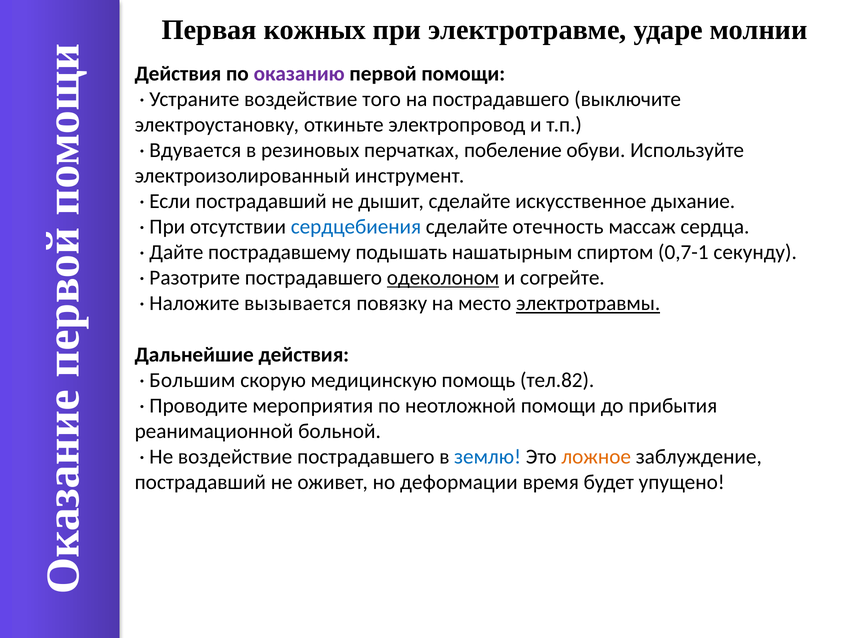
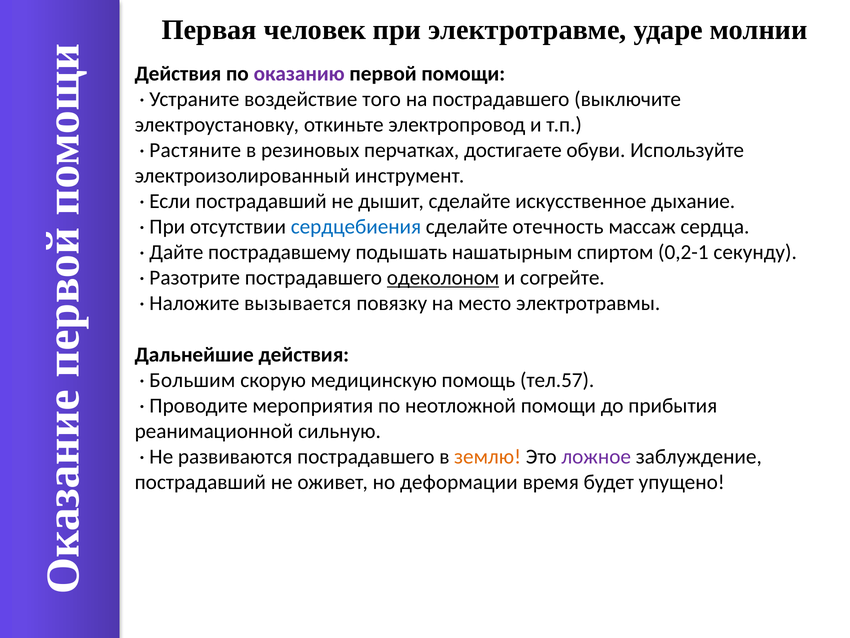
кожных: кожных -> человек (315, 30)
Вдувается: Вдувается -> Растяните (195, 150)
побеление: побеление -> достигаете (513, 150)
0,7-1: 0,7-1 -> 0,2-1 (683, 252)
электротравмы underline: present -> none (588, 303)
тел.82: тел.82 -> тел.57 (557, 380)
больной: больной -> сильную (340, 431)
Не воздействие: воздействие -> развиваются (235, 456)
землю colour: blue -> orange (488, 456)
ложное colour: orange -> purple (596, 456)
